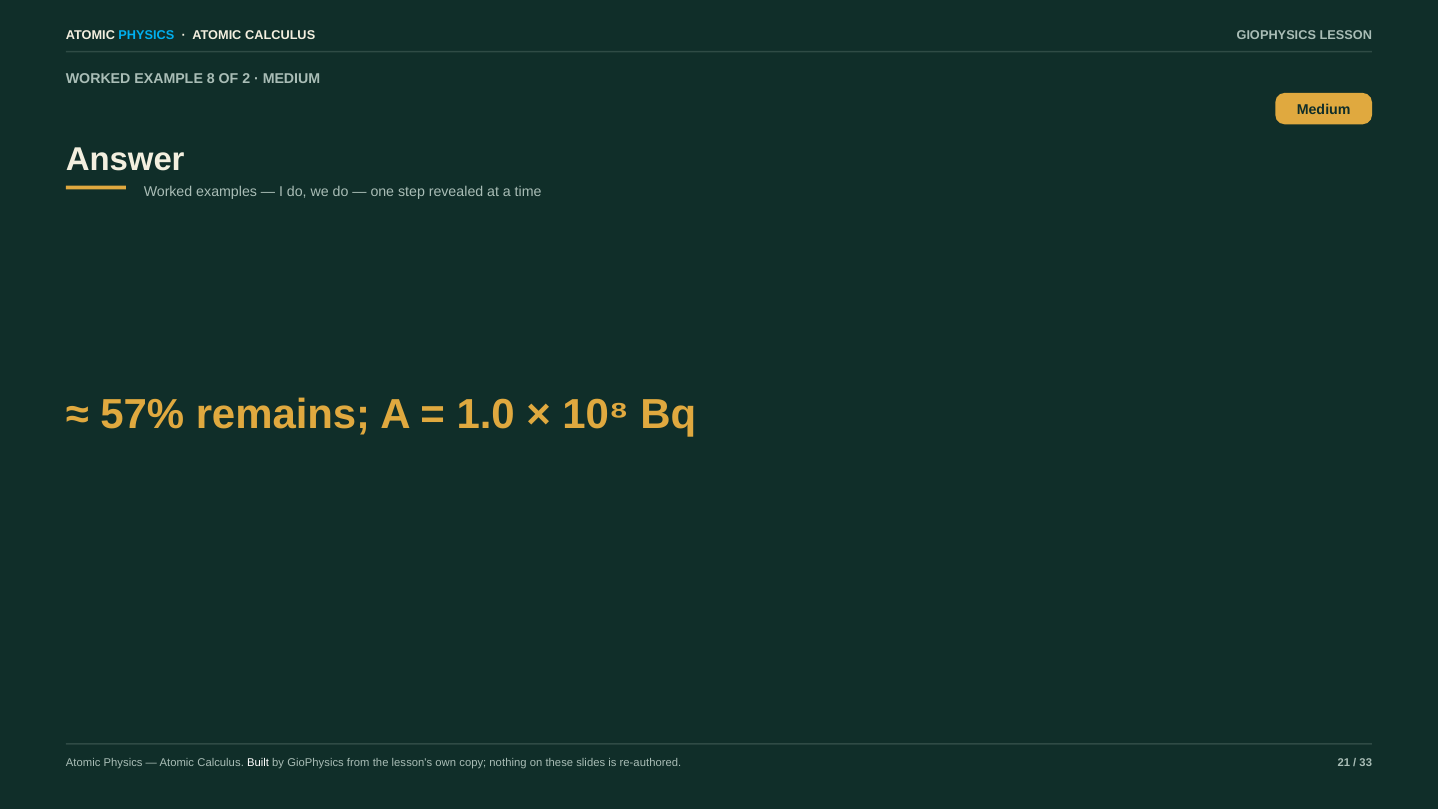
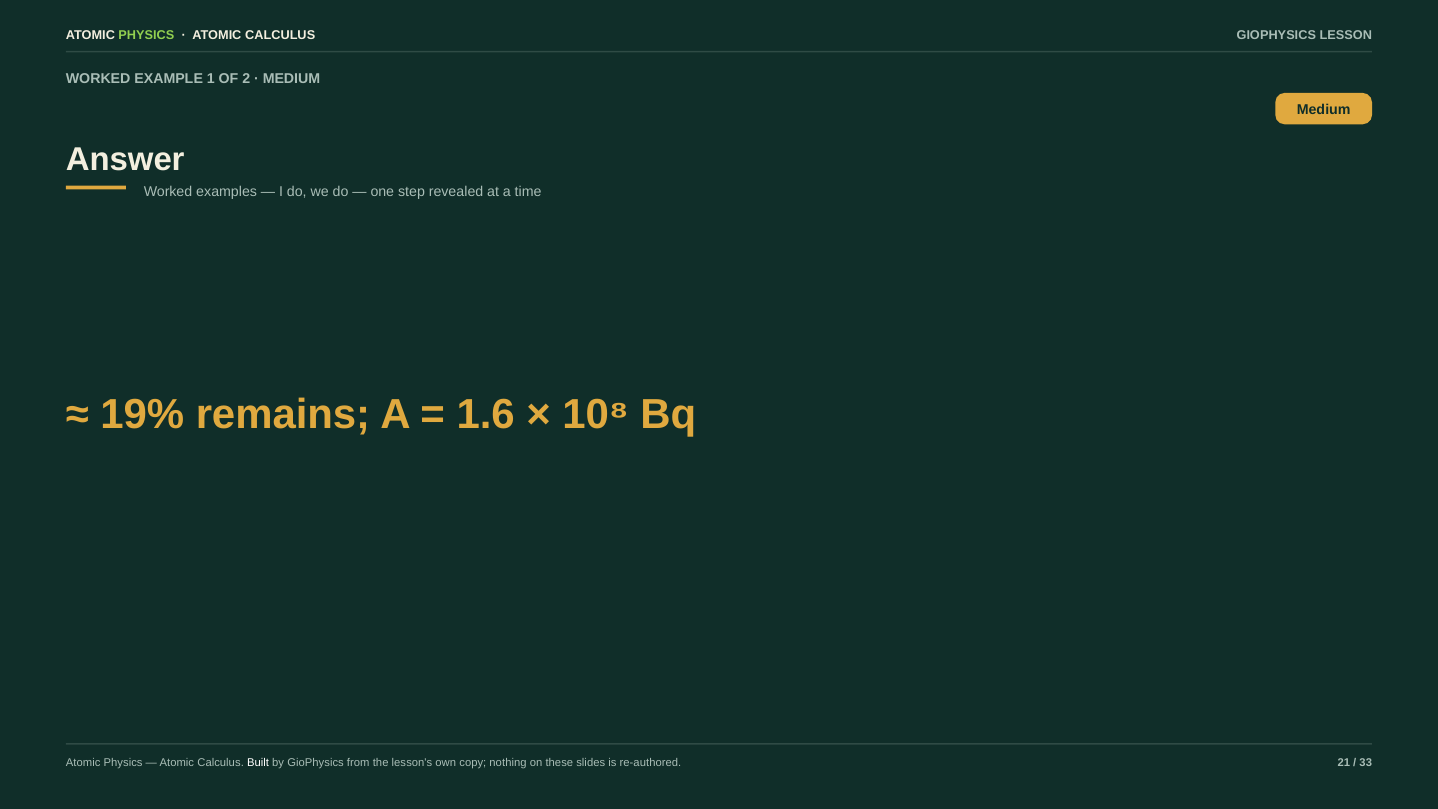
PHYSICS colour: light blue -> light green (146, 35)
8: 8 -> 1 (211, 78)
57%: 57% -> 19% (142, 415)
1.0: 1.0 -> 1.6 (486, 415)
